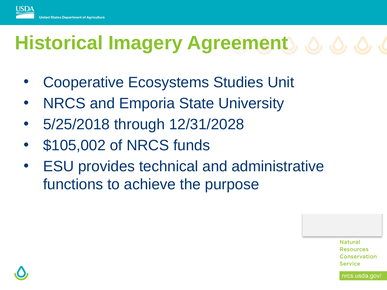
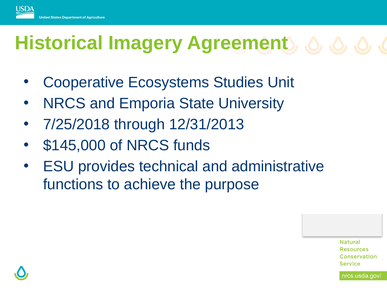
5/25/2018: 5/25/2018 -> 7/25/2018 (76, 124)
12/31/2028: 12/31/2028 -> 12/31/2013 (207, 124)
$105,002: $105,002 -> $145,000 (74, 146)
